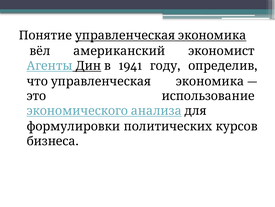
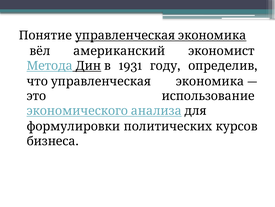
Агенты: Агенты -> Метода (50, 66)
1941: 1941 -> 1931 (130, 66)
